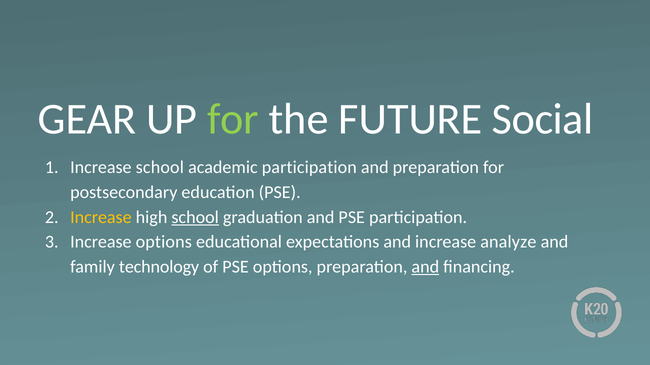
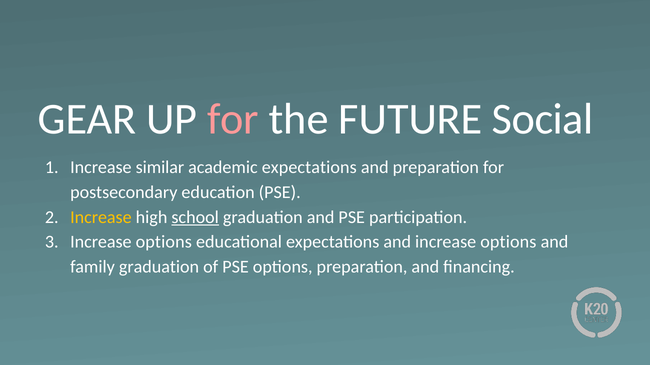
for colour: light green -> pink (233, 119)
Increase school: school -> similar (160, 168)
academic participation: participation -> expectations (309, 168)
and increase analyze: analyze -> options (508, 242)
family technology: technology -> graduation (159, 267)
and underline: present -> none (425, 267)
